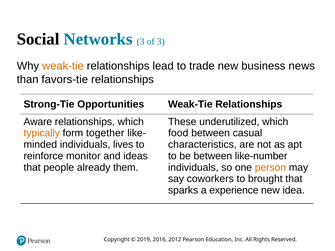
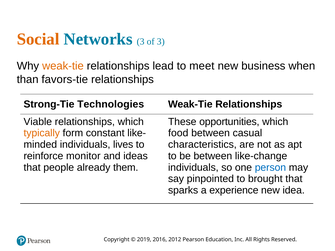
Social colour: black -> orange (38, 39)
trade: trade -> meet (202, 66)
news: news -> when (302, 66)
Opportunities: Opportunities -> Technologies (111, 104)
Aware: Aware -> Viable (38, 122)
underutilized: underutilized -> opportunities (229, 122)
together: together -> constant (105, 133)
like-number: like-number -> like-change (261, 156)
person colour: orange -> blue (270, 168)
coworkers: coworkers -> pinpointed (210, 179)
